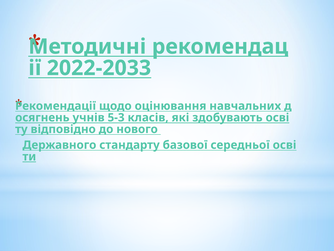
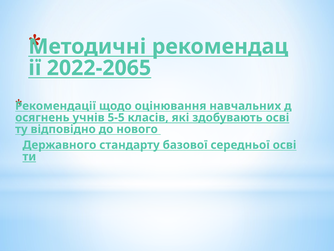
2022-2033: 2022-2033 -> 2022-2065 (99, 68)
5-3: 5-3 -> 5-5 (116, 117)
